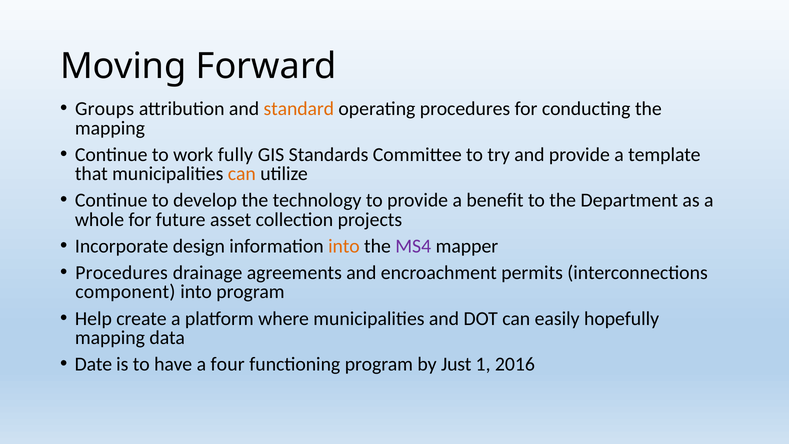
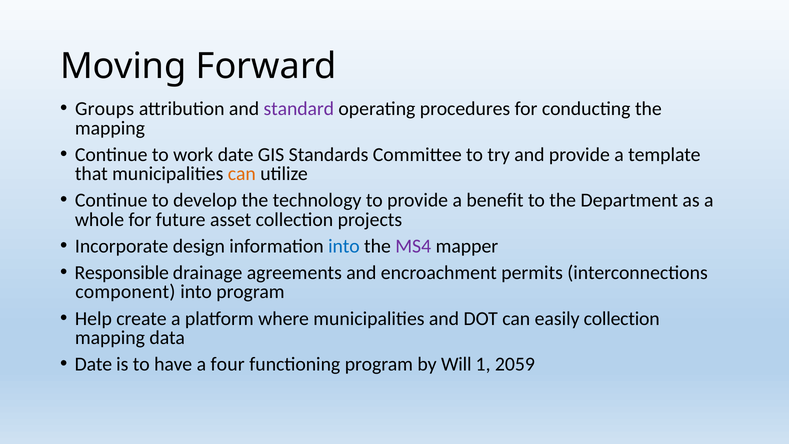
standard colour: orange -> purple (299, 109)
work fully: fully -> date (236, 155)
into colour: orange -> blue (344, 246)
Procedures: Procedures -> Responsible (122, 273)
easily hopefully: hopefully -> collection (622, 318)
Just: Just -> Will (456, 364)
2016: 2016 -> 2059 (515, 364)
